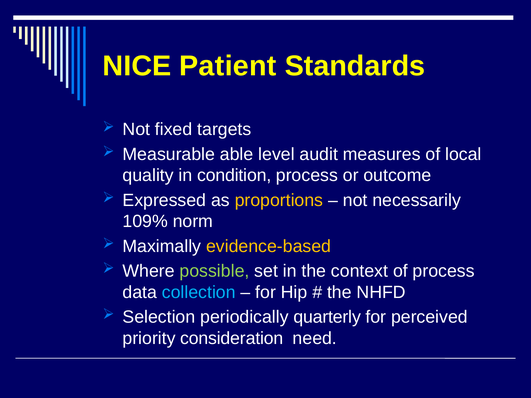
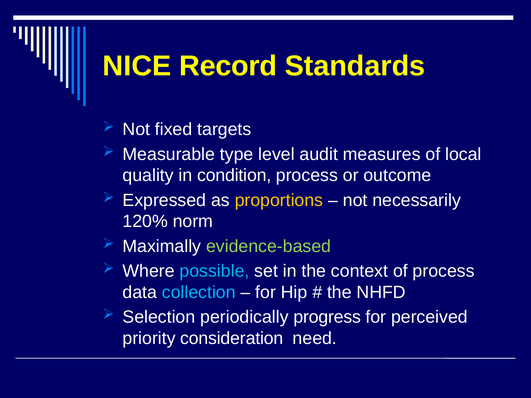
Patient: Patient -> Record (228, 66)
able: able -> type (237, 154)
109%: 109% -> 120% (145, 222)
evidence-based colour: yellow -> light green (269, 246)
possible colour: light green -> light blue (215, 271)
quarterly: quarterly -> progress (327, 317)
